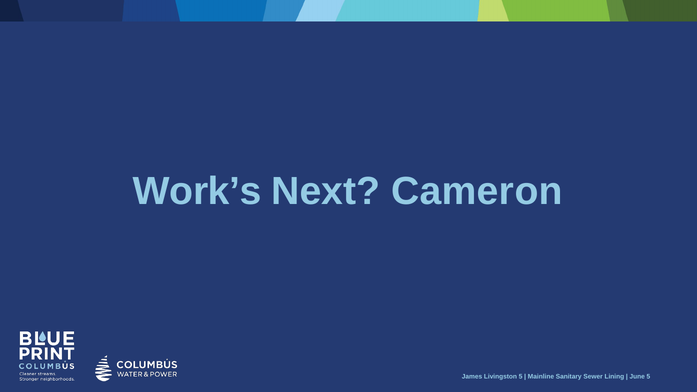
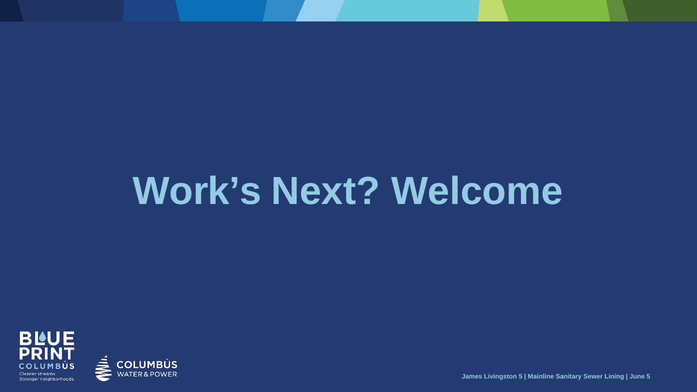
Cameron: Cameron -> Welcome (477, 191)
